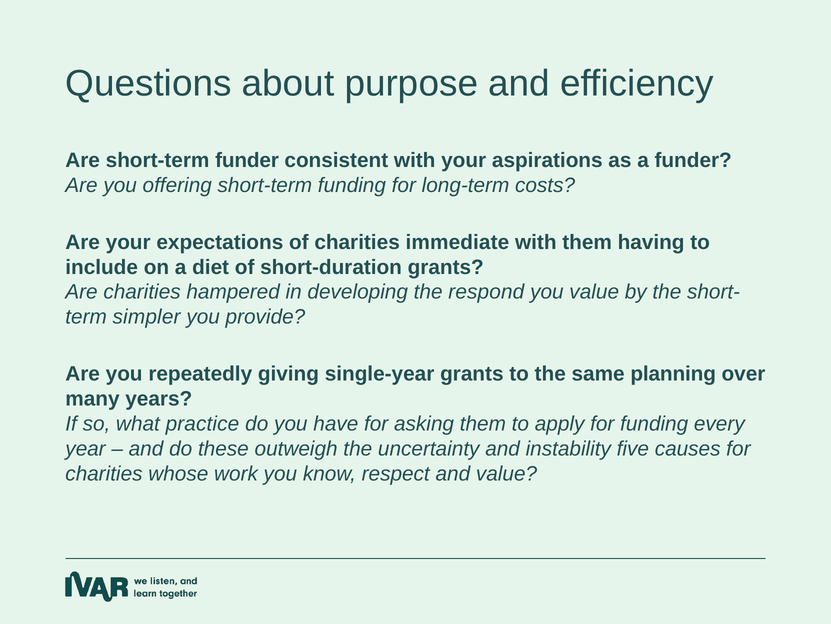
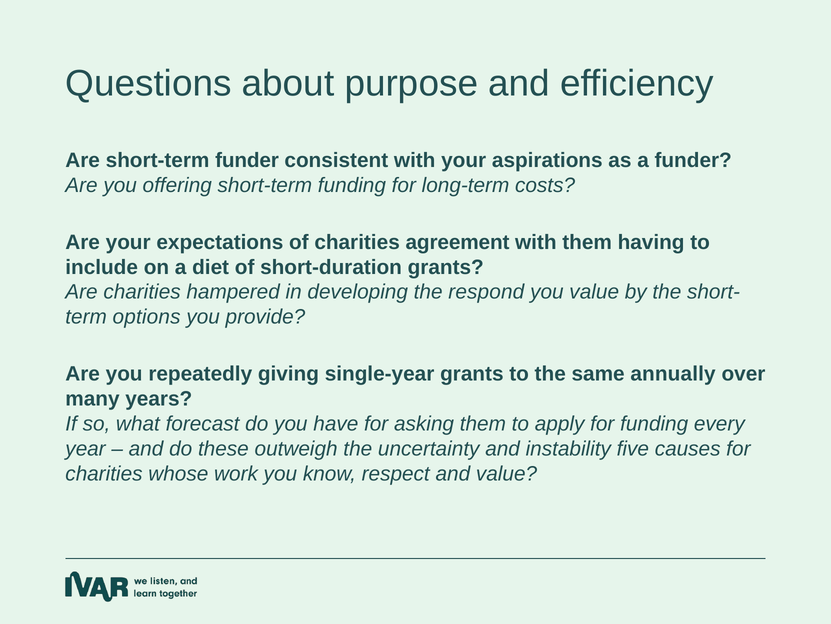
immediate: immediate -> agreement (458, 242)
simpler: simpler -> options (147, 317)
planning: planning -> annually (673, 374)
practice: practice -> forecast (203, 423)
